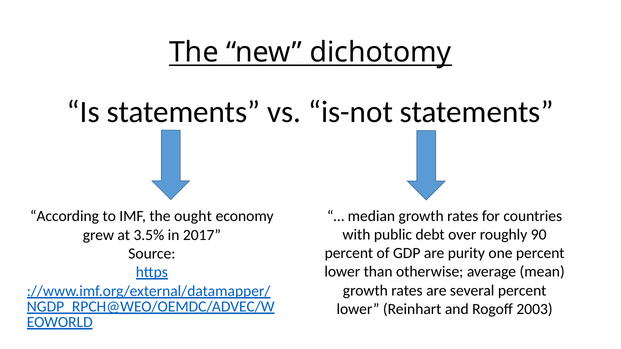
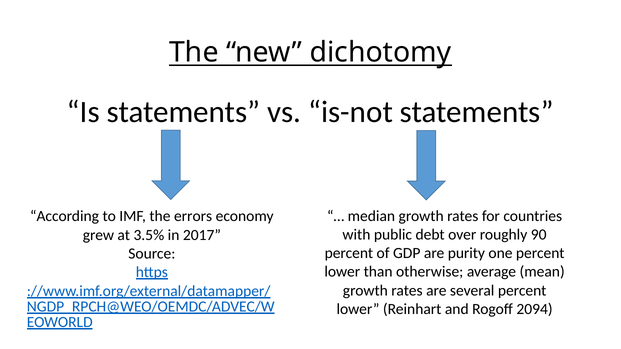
ought: ought -> errors (193, 217)
2003: 2003 -> 2094 (535, 309)
